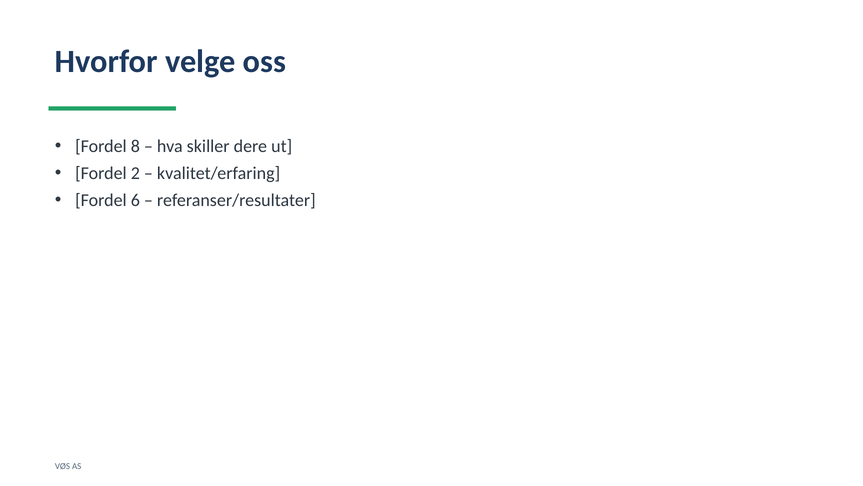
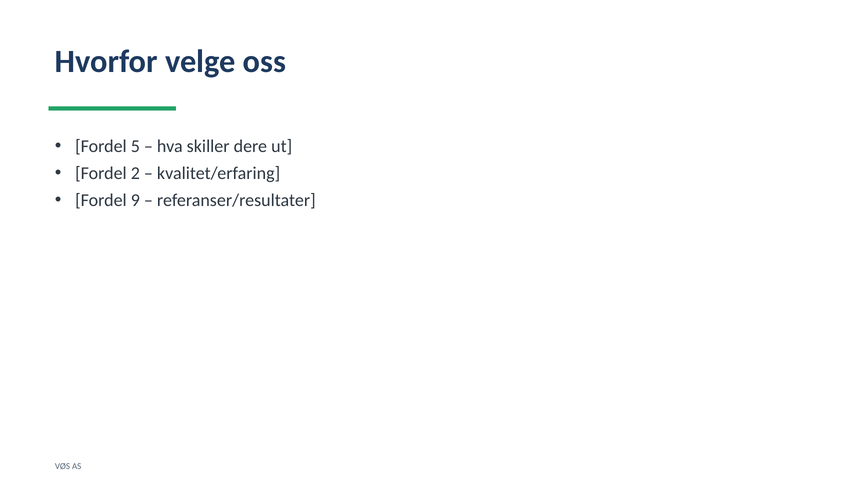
8: 8 -> 5 (135, 146)
6: 6 -> 9 (135, 200)
